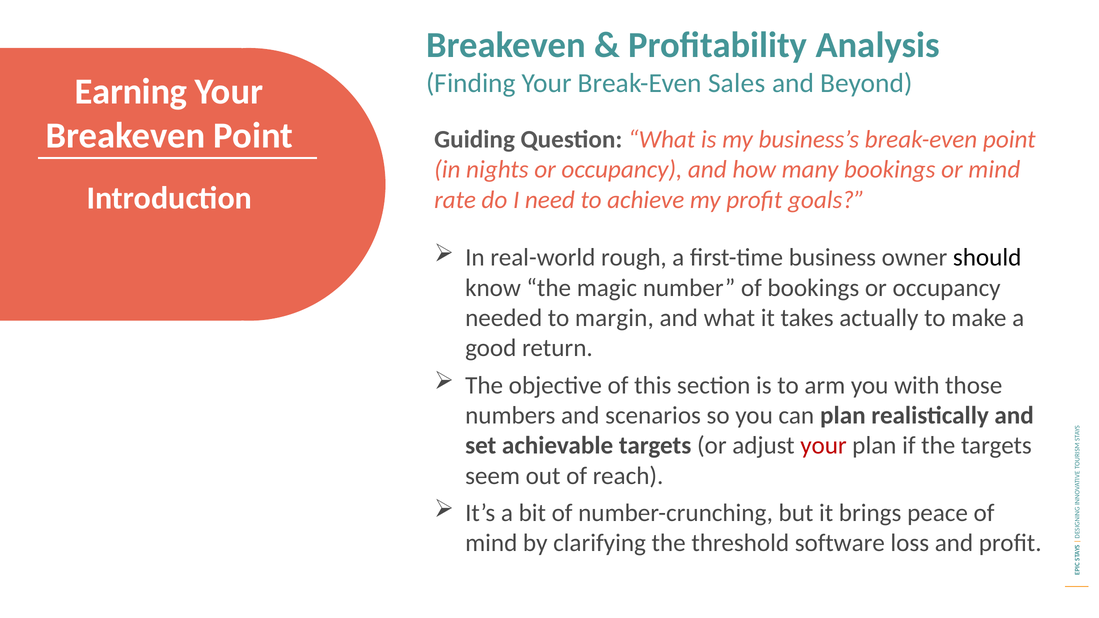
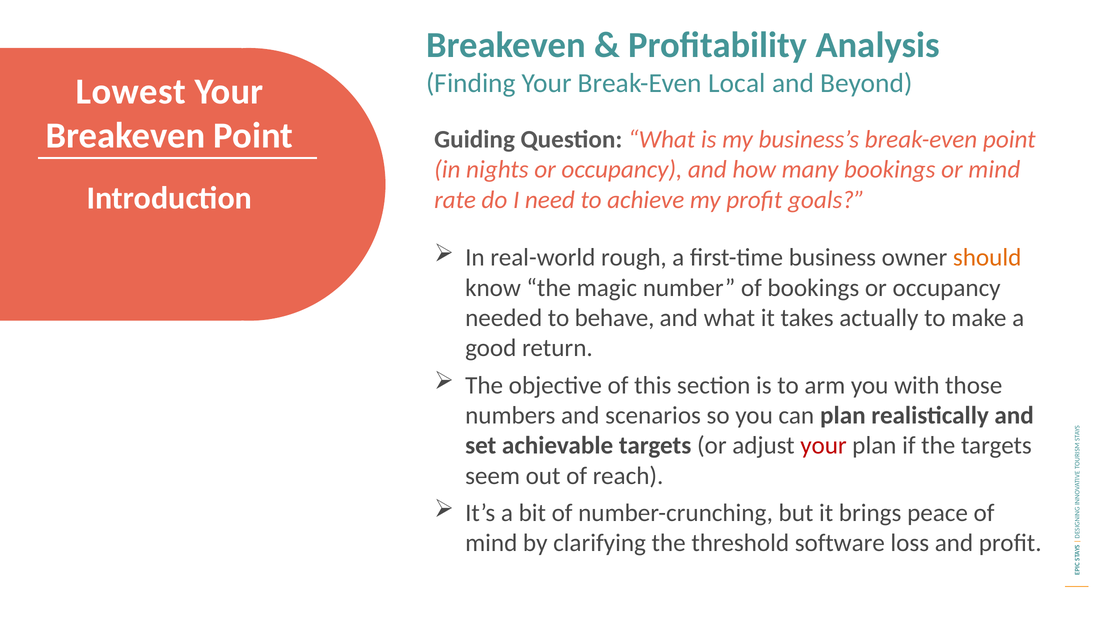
Sales: Sales -> Local (737, 83)
Earning: Earning -> Lowest (131, 92)
should colour: black -> orange (987, 258)
margin: margin -> behave (615, 318)
